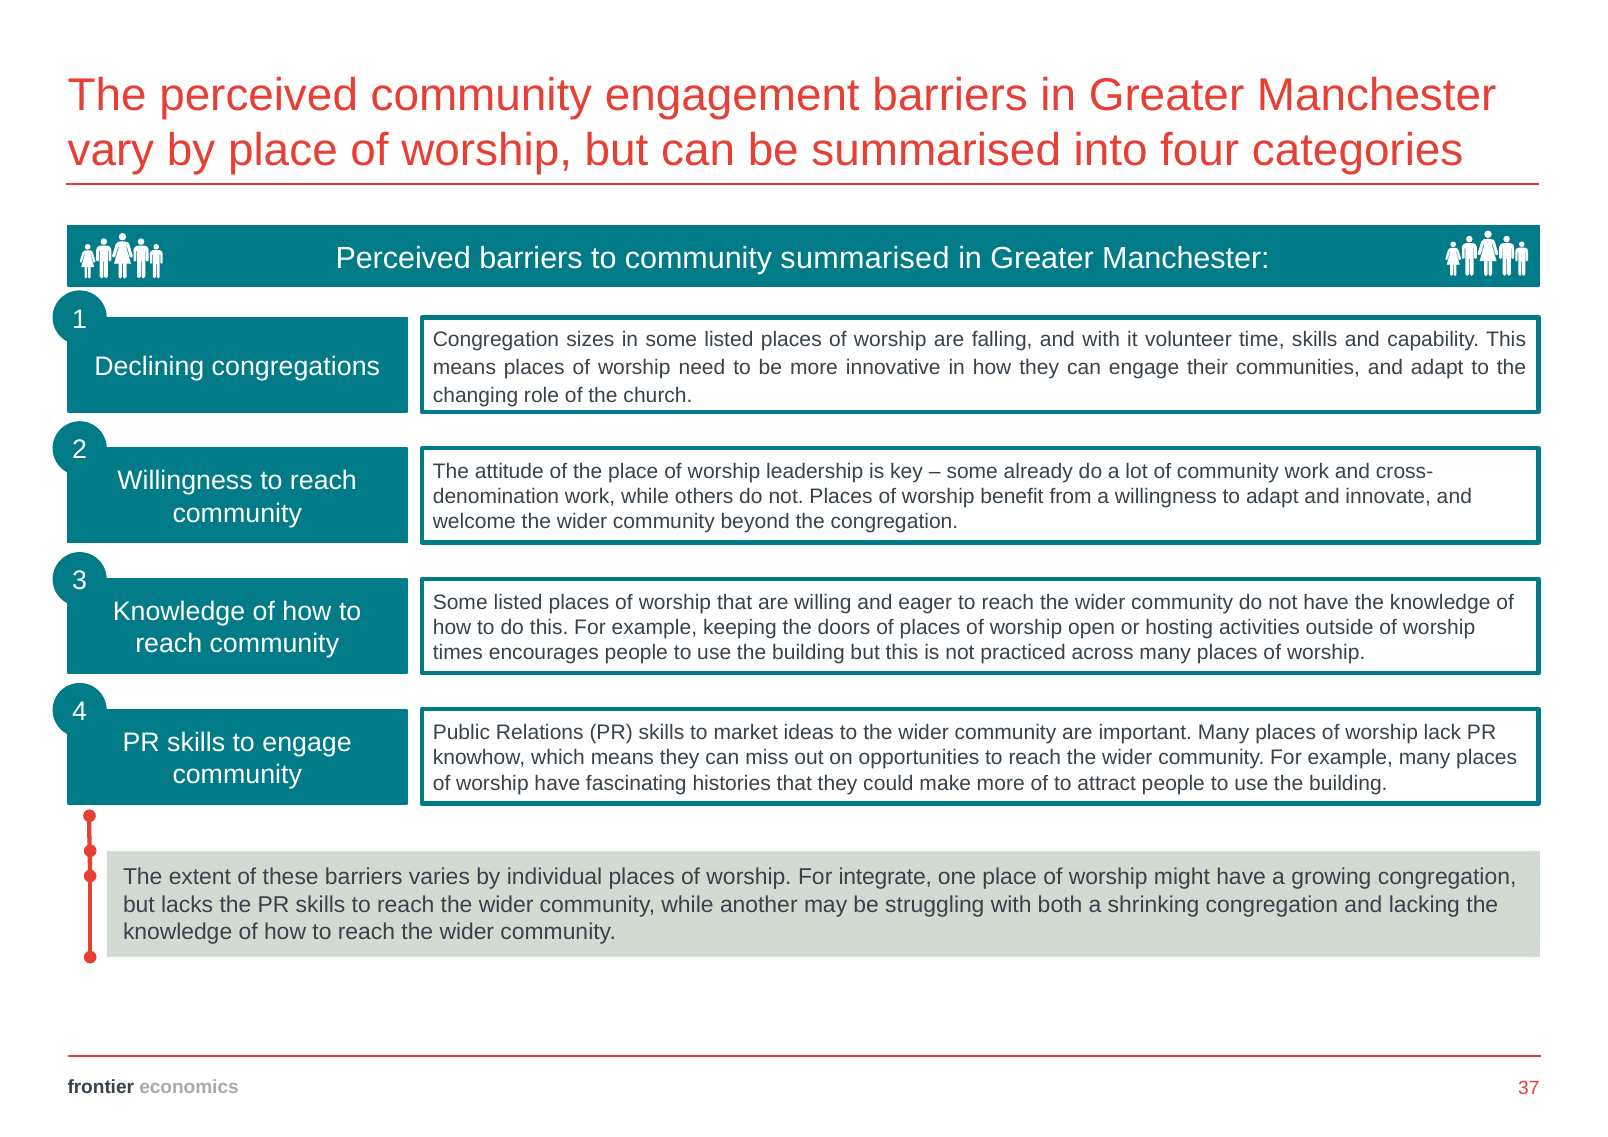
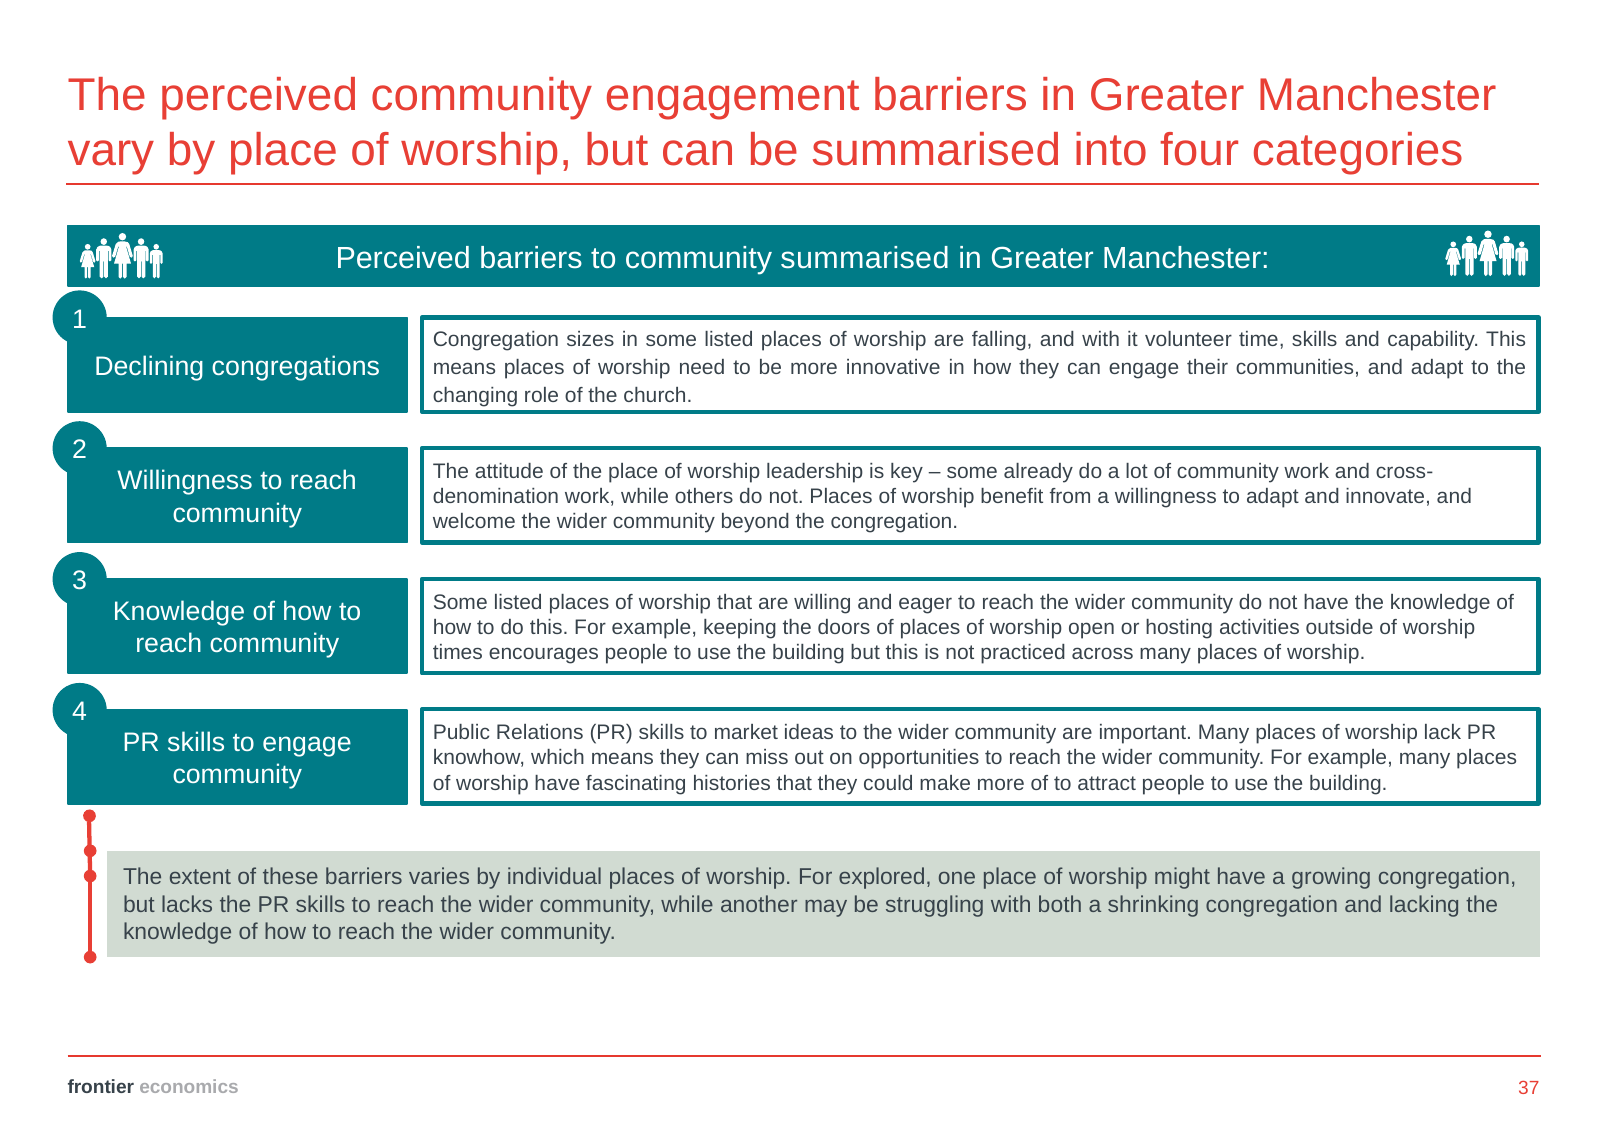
integrate: integrate -> explored (885, 877)
